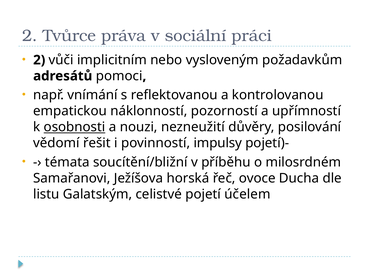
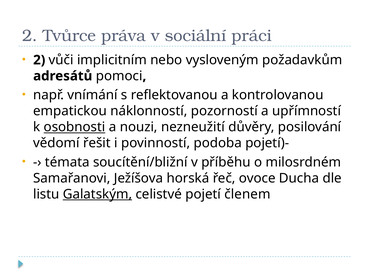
impulsy: impulsy -> podoba (218, 143)
Galatským underline: none -> present (97, 194)
účelem: účelem -> členem (247, 194)
